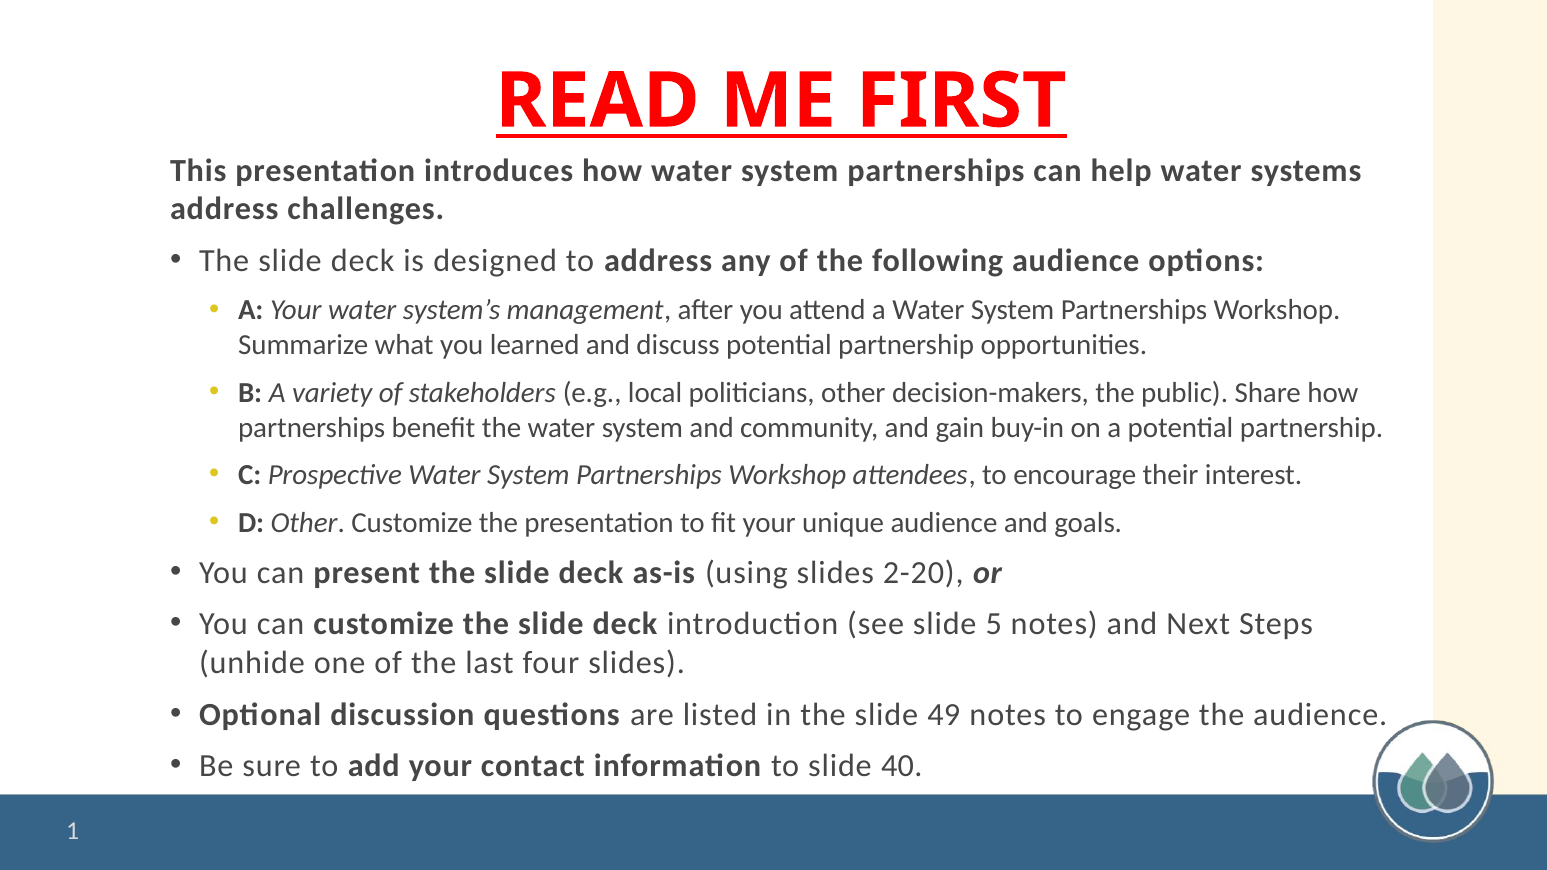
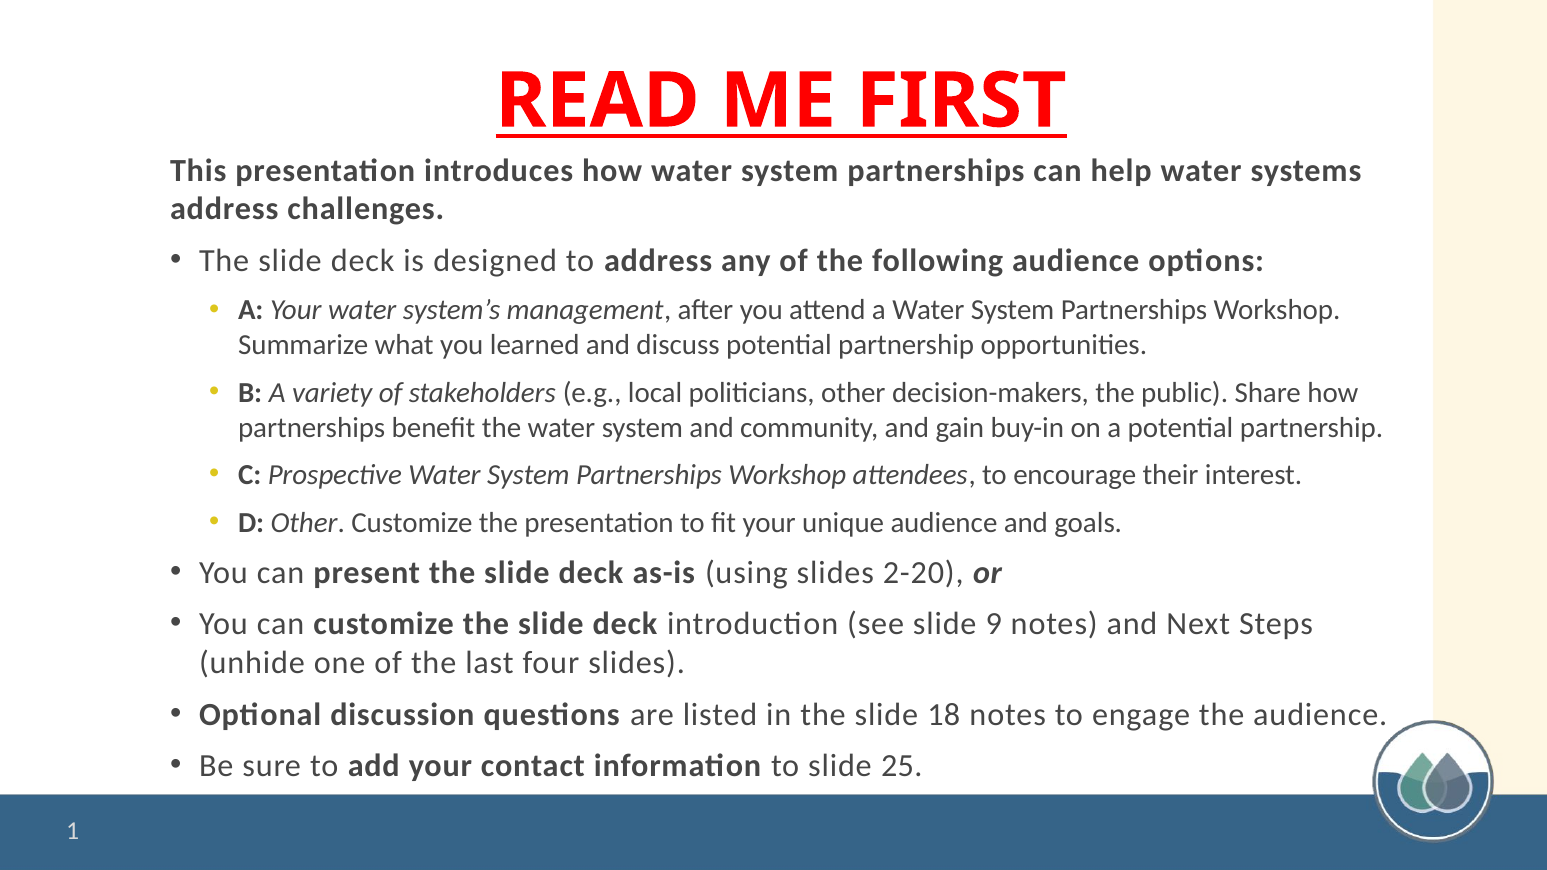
5: 5 -> 9 (994, 624)
49: 49 -> 18 (944, 715)
40: 40 -> 25 (902, 766)
